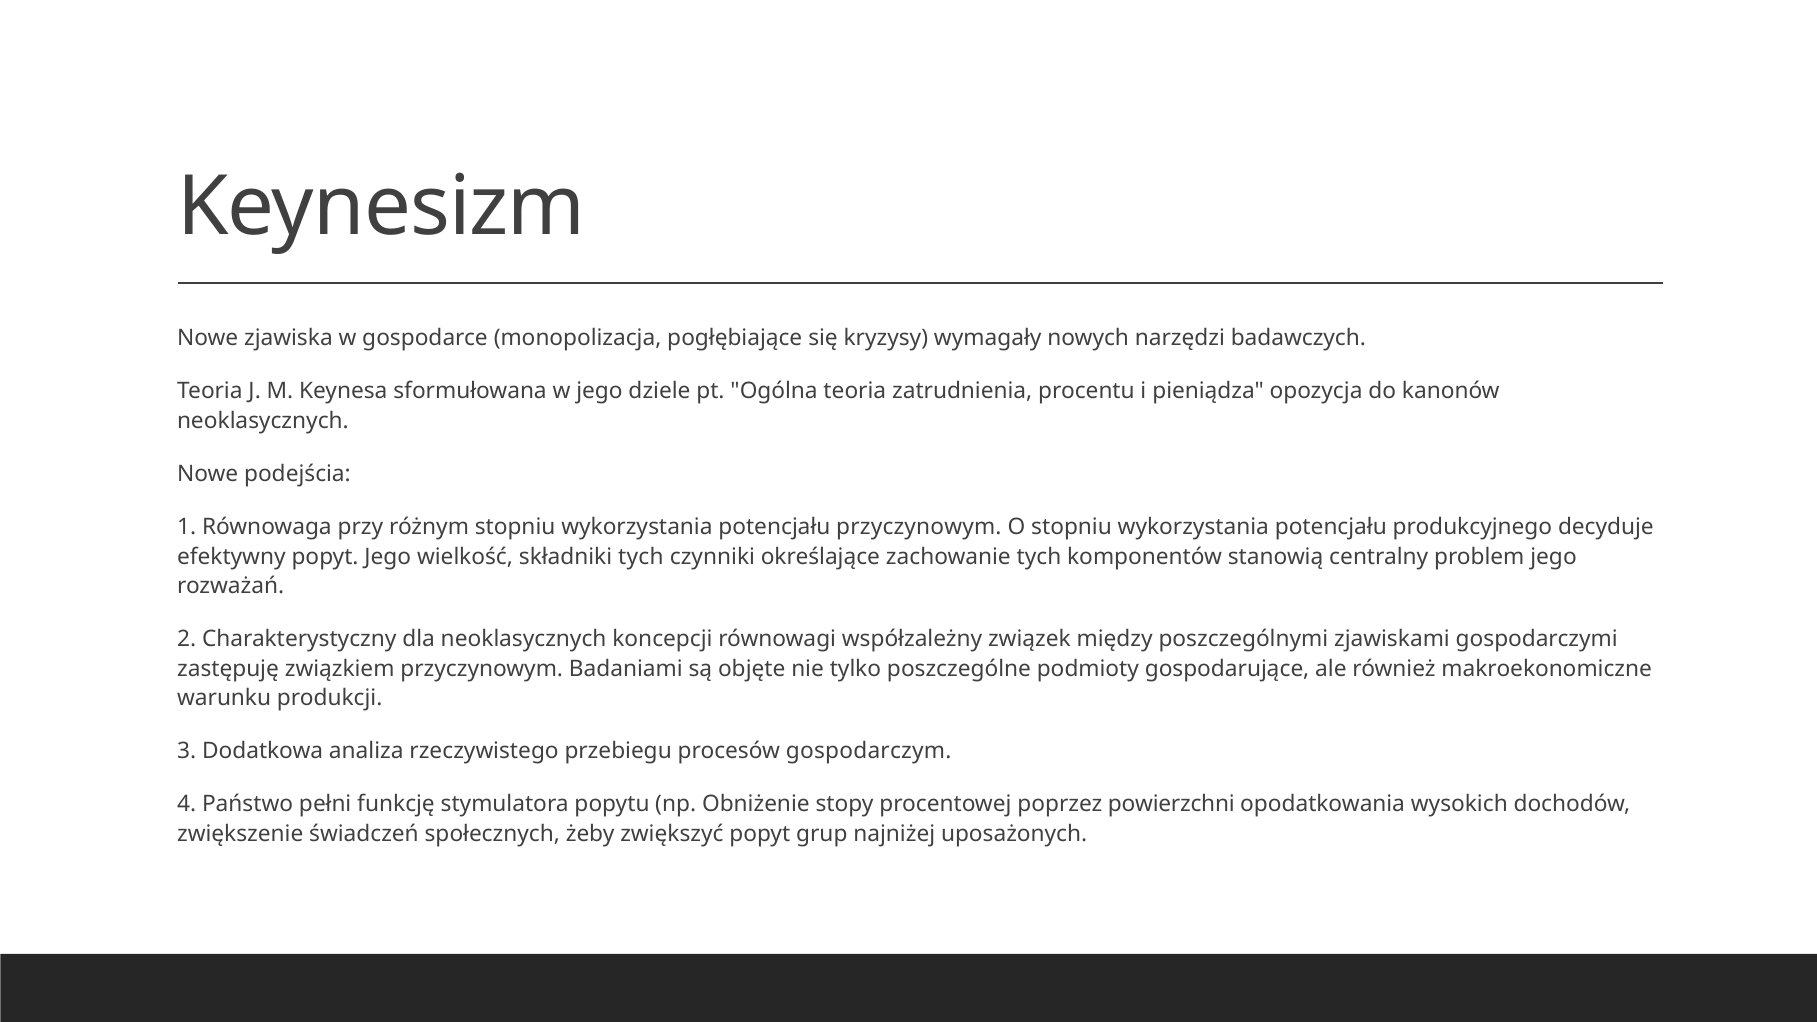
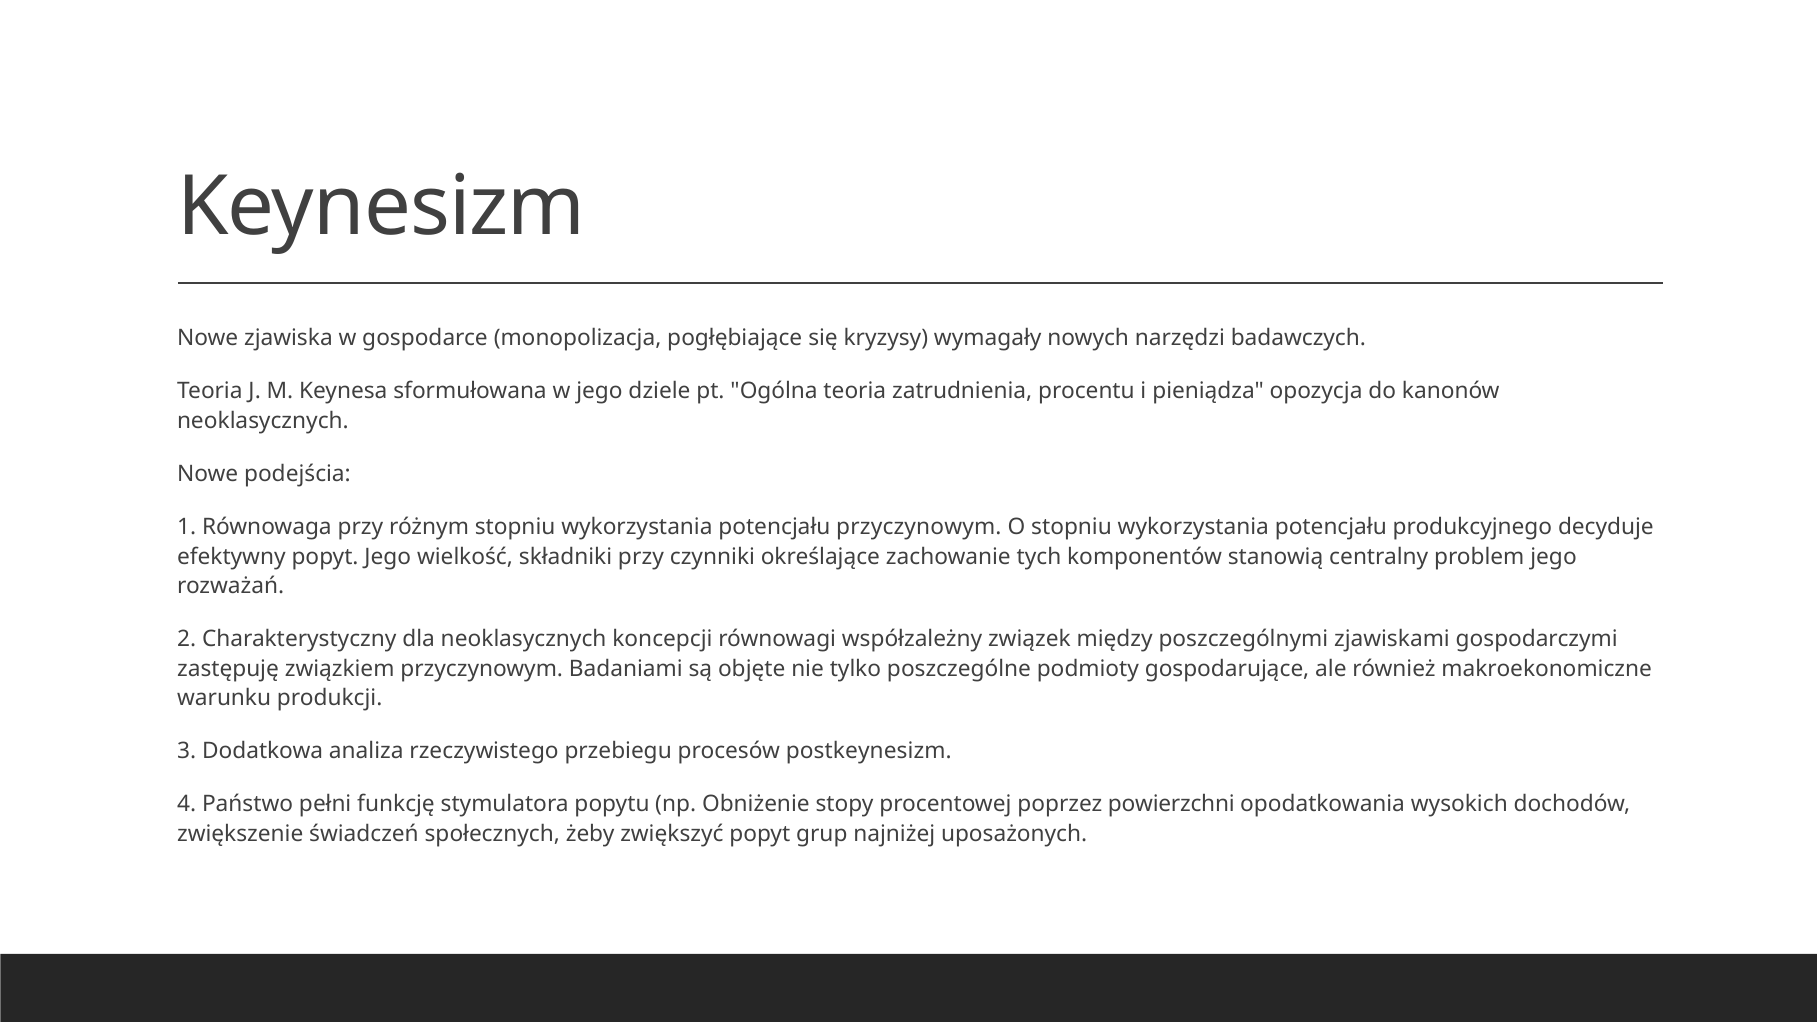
składniki tych: tych -> przy (641, 557)
gospodarczym: gospodarczym -> postkeynesizm (869, 751)
